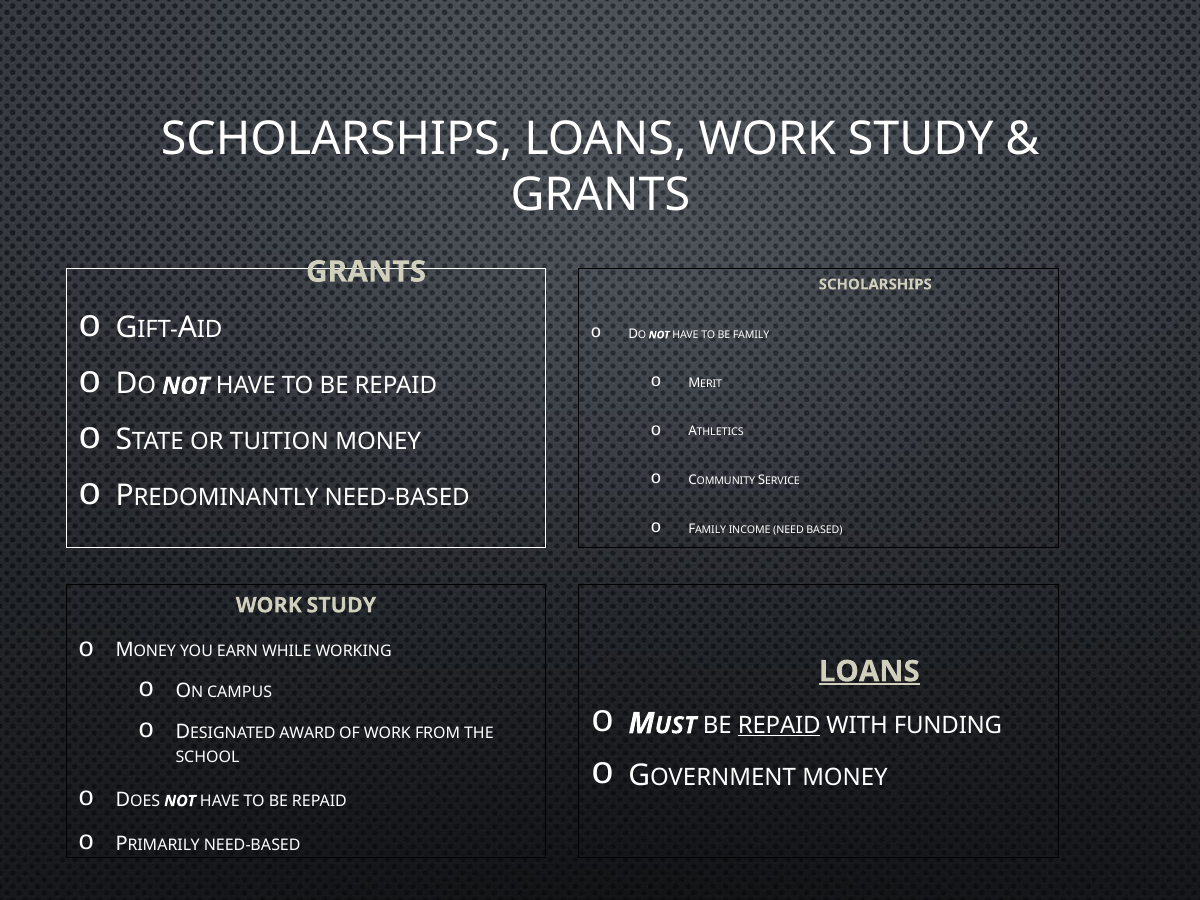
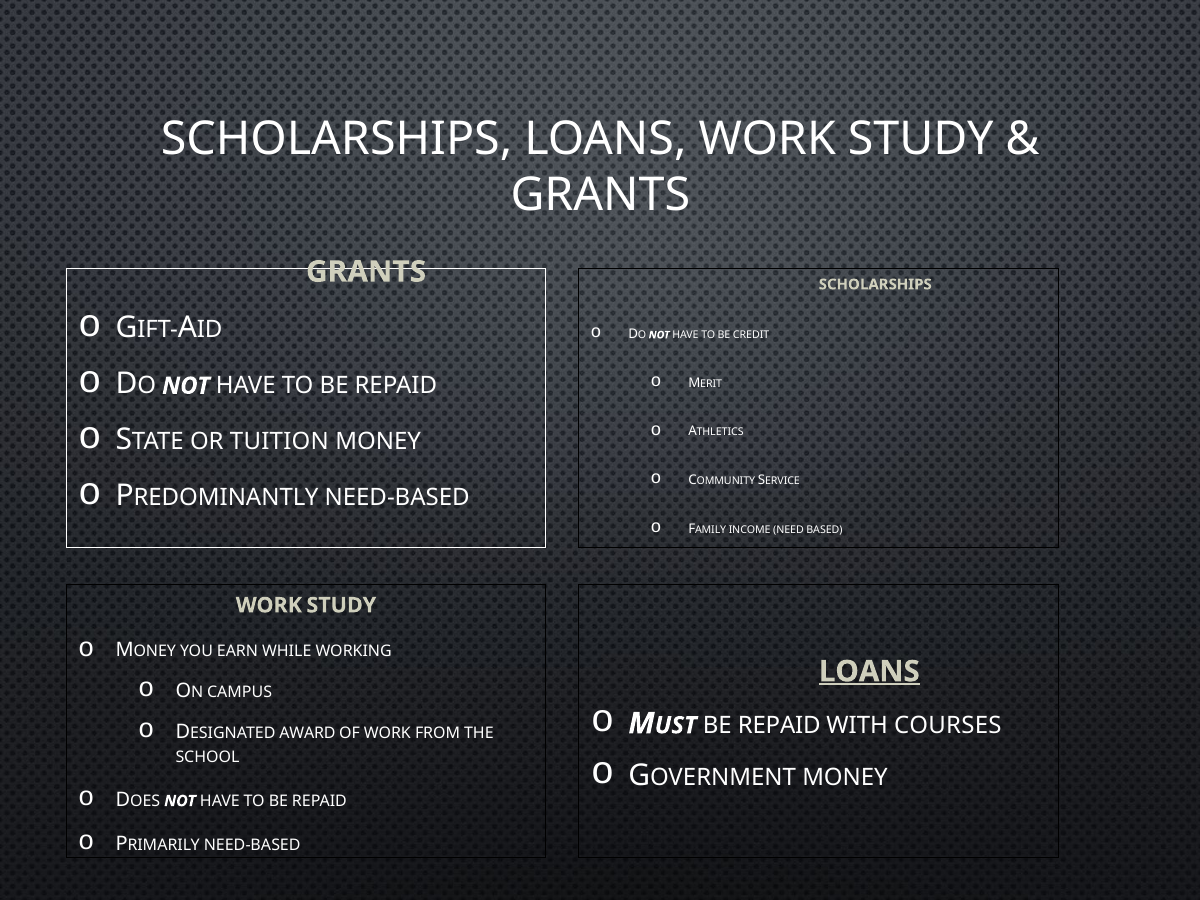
BE FAMILY: FAMILY -> CREDIT (751, 335)
REPAID underline: present -> none (779, 725)
FUNDING: FUNDING -> COURSES (948, 725)
